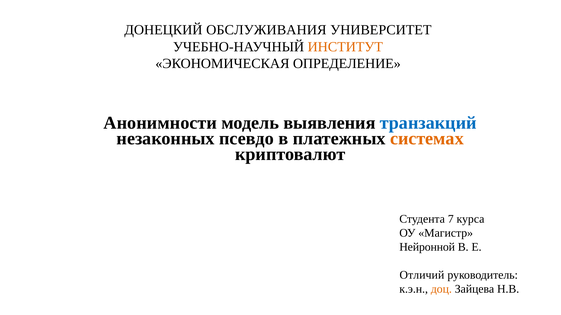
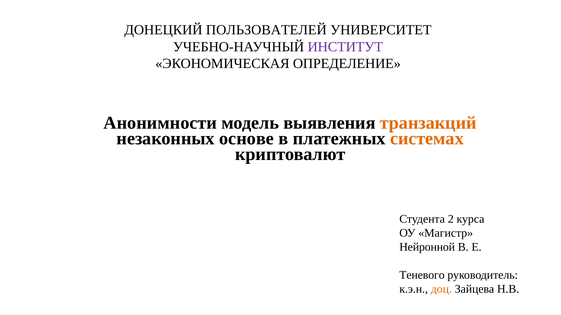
ОБСЛУЖИВАНИЯ: ОБСЛУЖИВАНИЯ -> ПОЛЬЗОВАТЕЛЕЙ (266, 30)
ИНСТИТУТ colour: orange -> purple (345, 47)
транзакций colour: blue -> orange (428, 123)
псевдо: псевдо -> основе (247, 139)
7: 7 -> 2 (451, 219)
Отличий: Отличий -> Теневого (422, 276)
